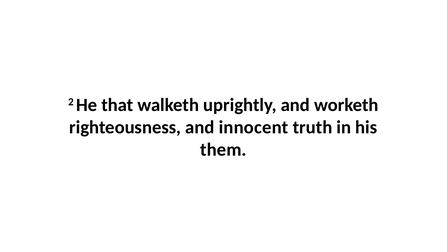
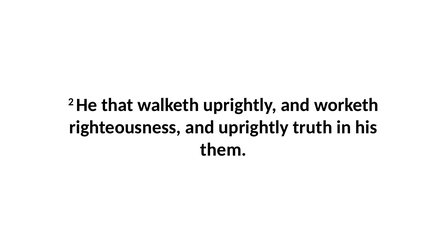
and innocent: innocent -> uprightly (254, 127)
